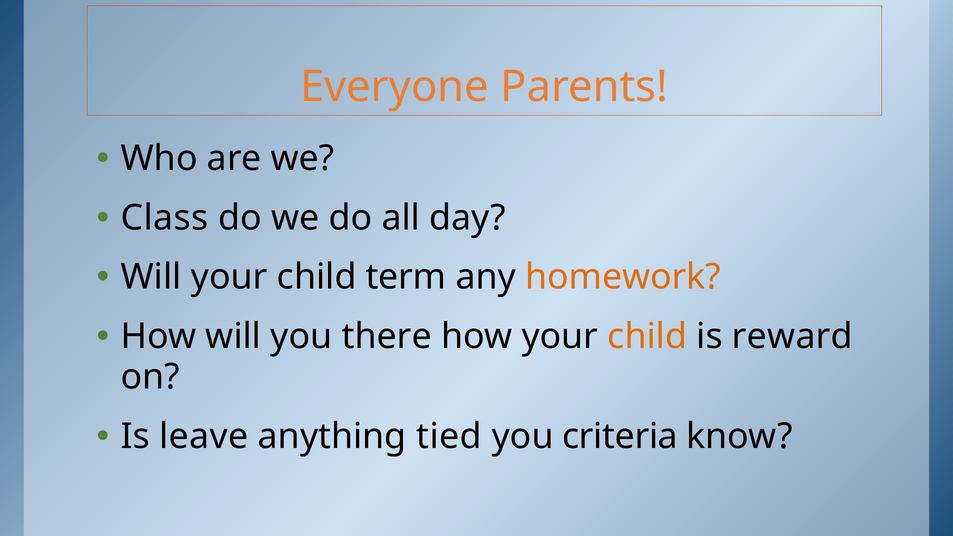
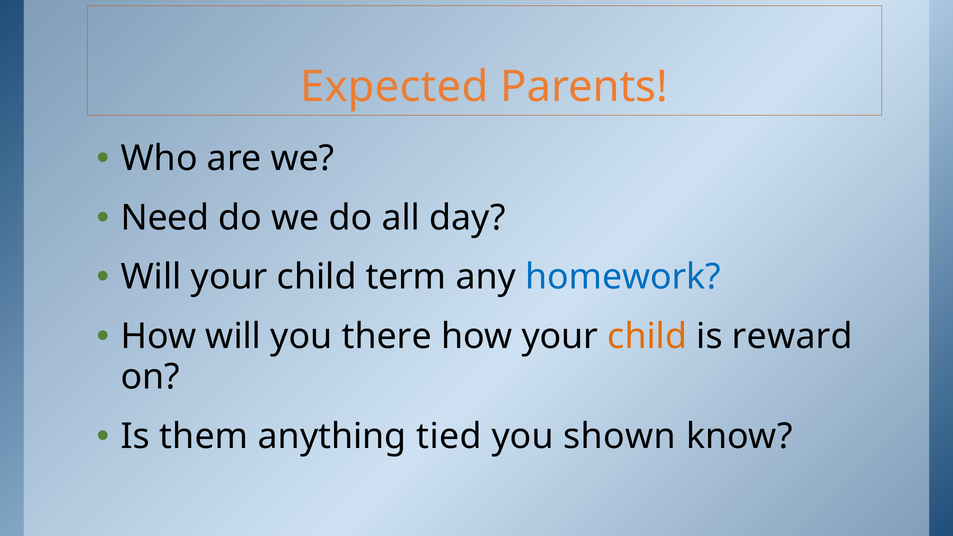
Everyone: Everyone -> Expected (394, 87)
Class: Class -> Need (165, 218)
homework colour: orange -> blue (623, 277)
leave: leave -> them (204, 436)
criteria: criteria -> shown (620, 436)
